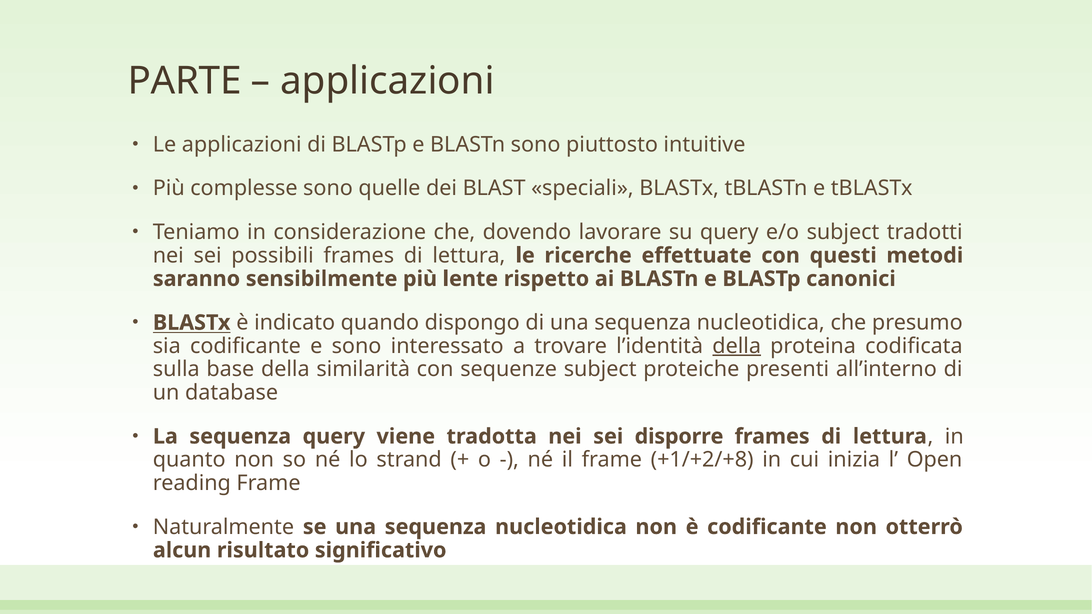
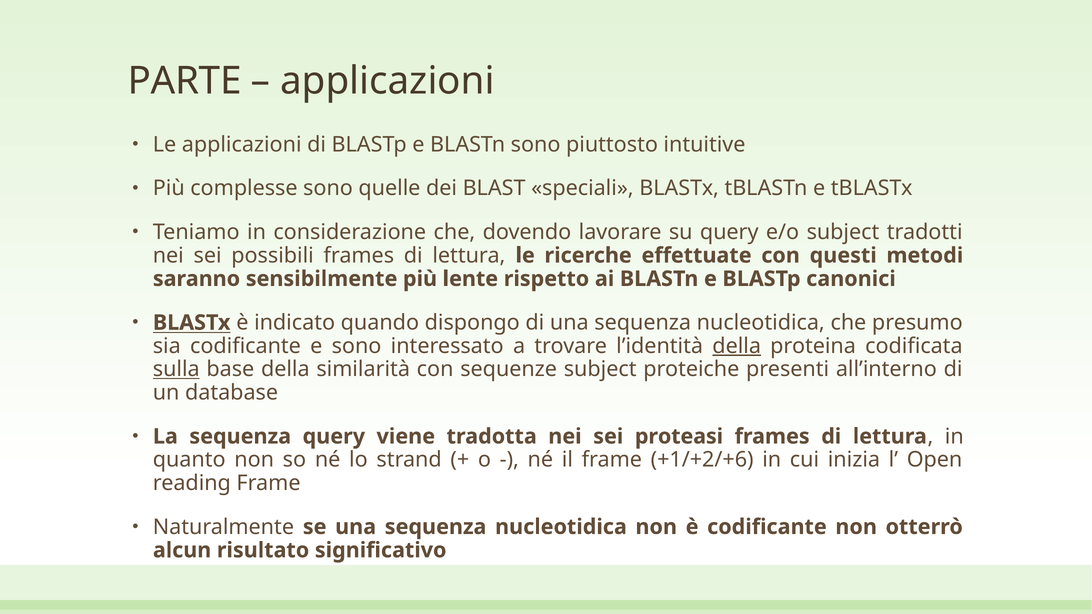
sulla underline: none -> present (176, 369)
disporre: disporre -> proteasi (679, 437)
+1/+2/+8: +1/+2/+8 -> +1/+2/+6 (702, 460)
